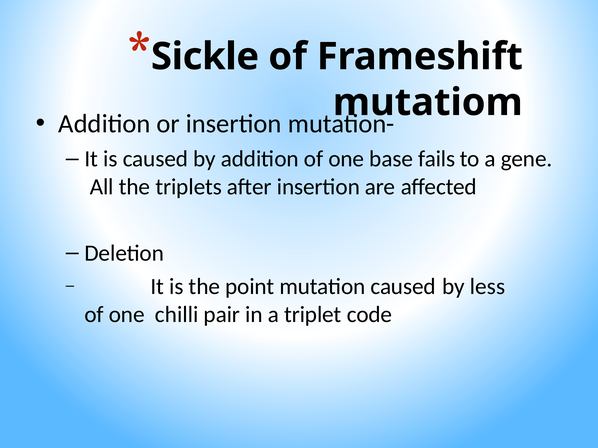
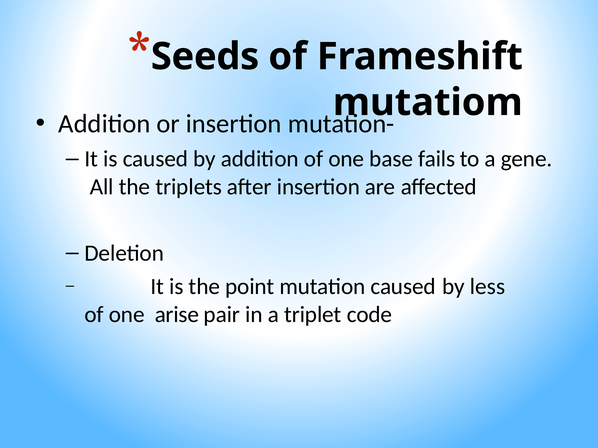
Sickle: Sickle -> Seeds (205, 57)
chilli: chilli -> arise (177, 315)
